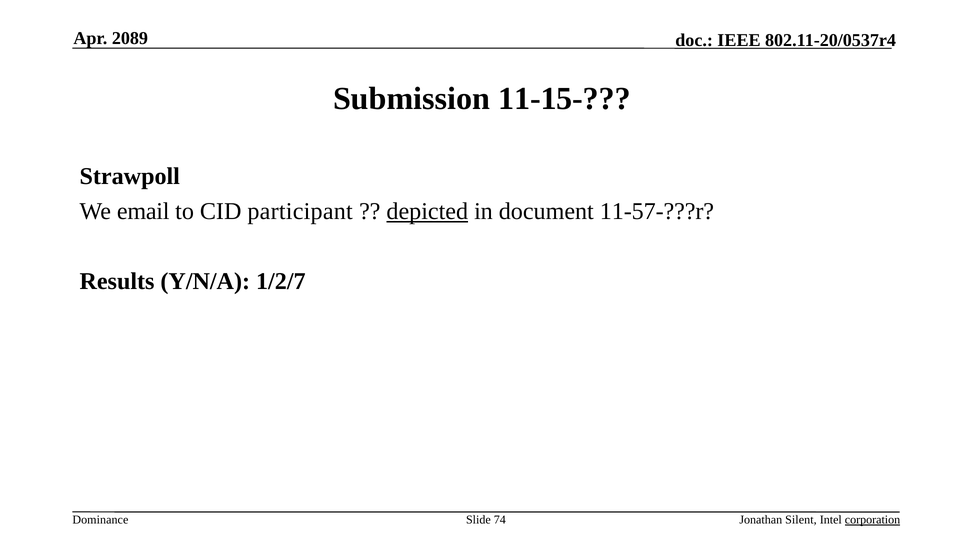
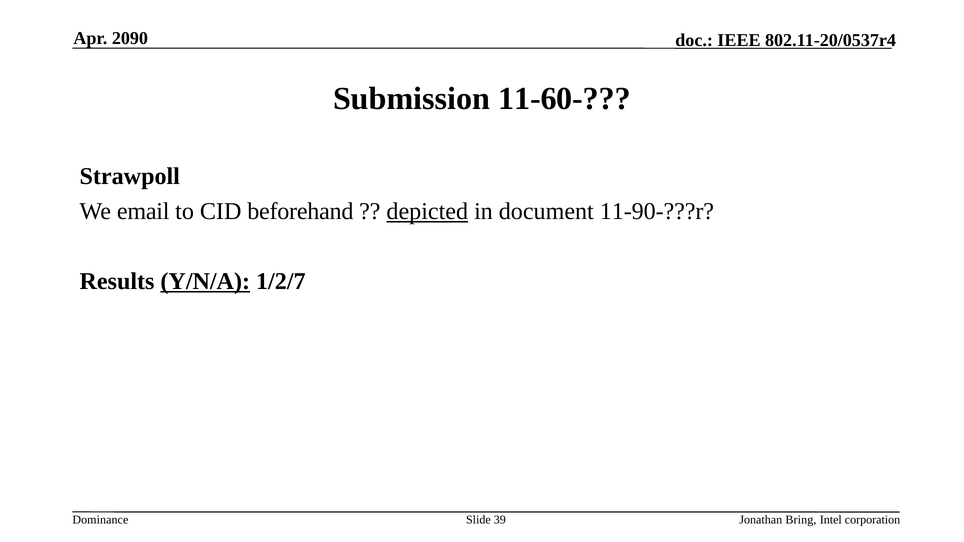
2089: 2089 -> 2090 (130, 38)
11-15-: 11-15- -> 11-60- (564, 99)
participant: participant -> beforehand (300, 211)
11-57-???r: 11-57-???r -> 11-90-???r (657, 211)
Y/N/A underline: none -> present (205, 281)
74: 74 -> 39 (500, 520)
Silent: Silent -> Bring (801, 520)
corporation underline: present -> none (873, 520)
